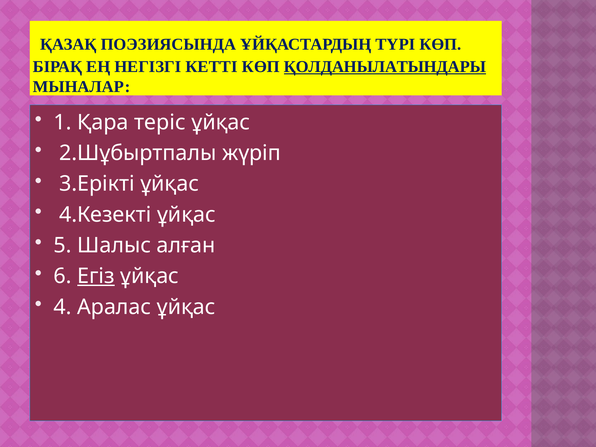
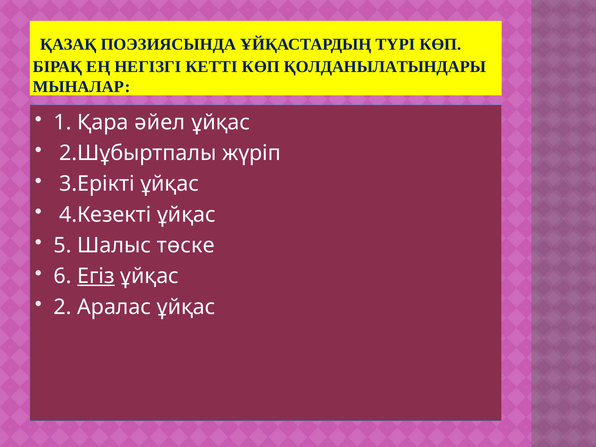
ҚОЛДАНЫЛАТЫНДАРЫ underline: present -> none (385, 67)
теріс: теріс -> әйел (160, 122)
алған: алған -> төске (186, 245)
4: 4 -> 2 (63, 307)
